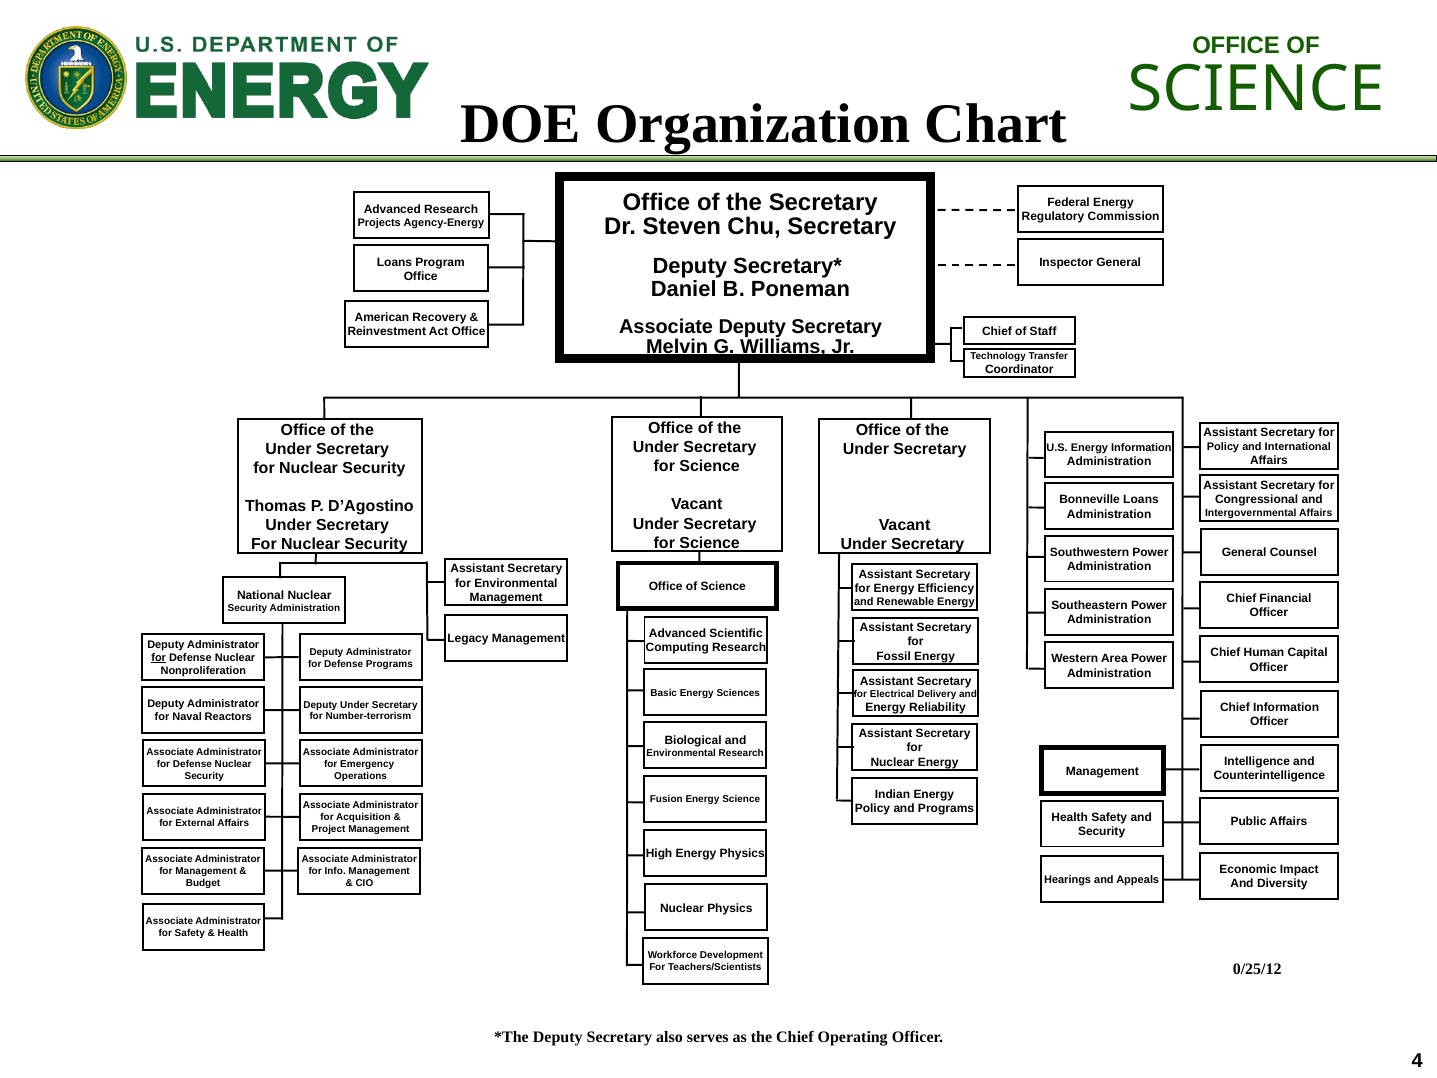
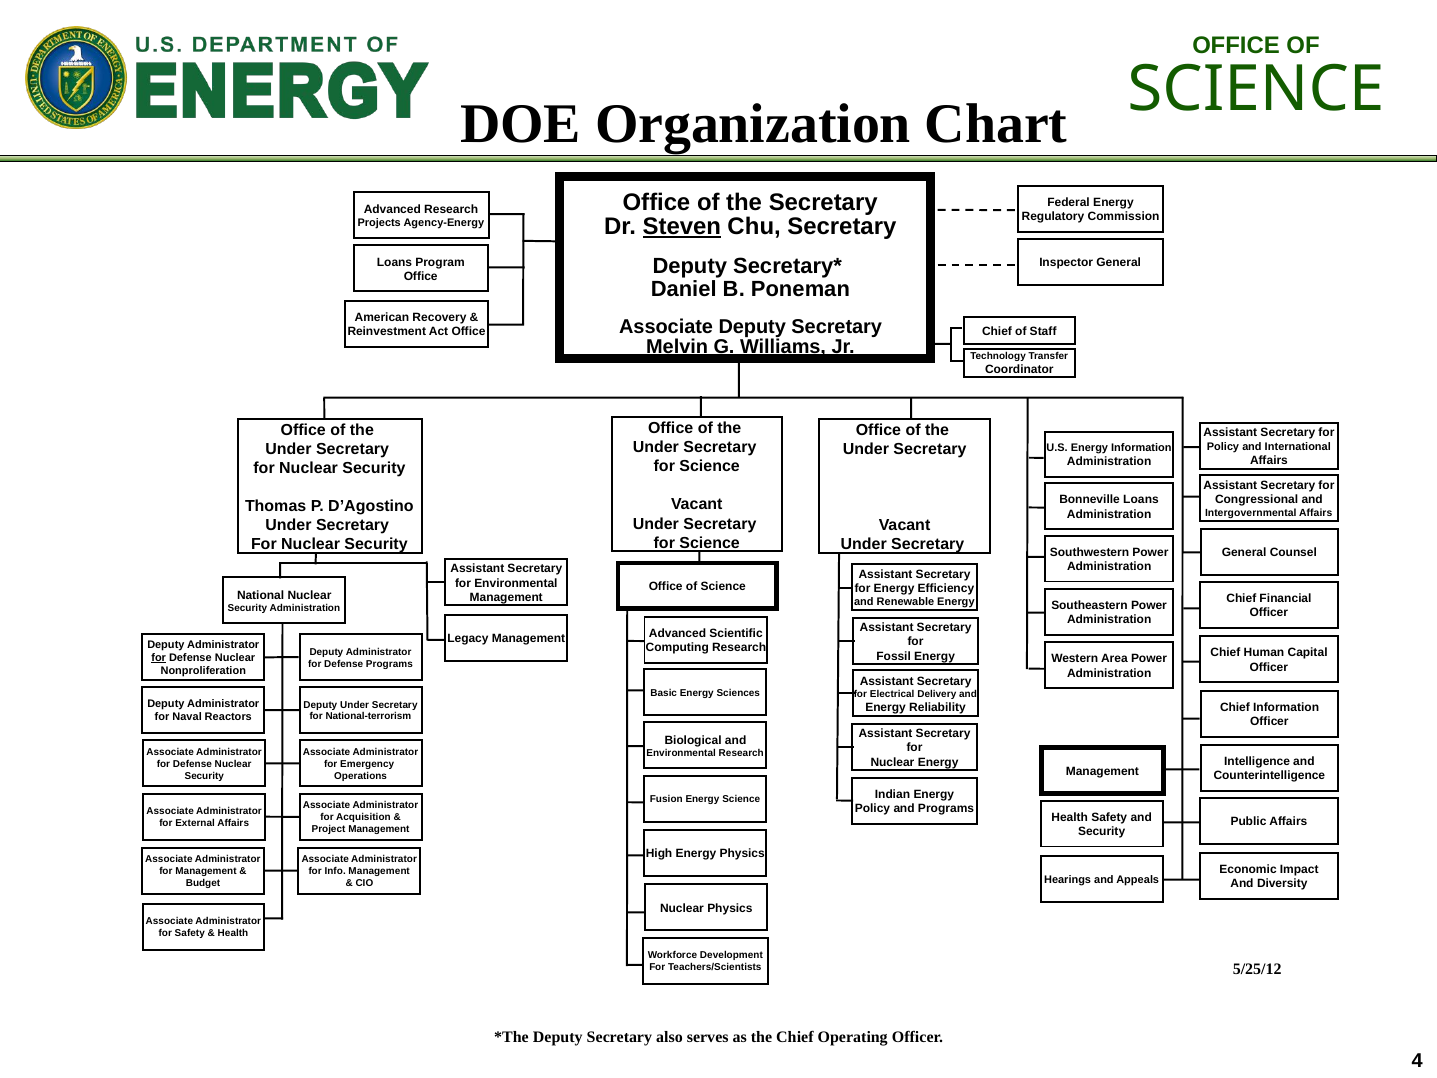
Steven underline: none -> present (682, 227)
Number-terrorism: Number-terrorism -> National-terrorism (368, 717)
0/25/12: 0/25/12 -> 5/25/12 (1257, 969)
